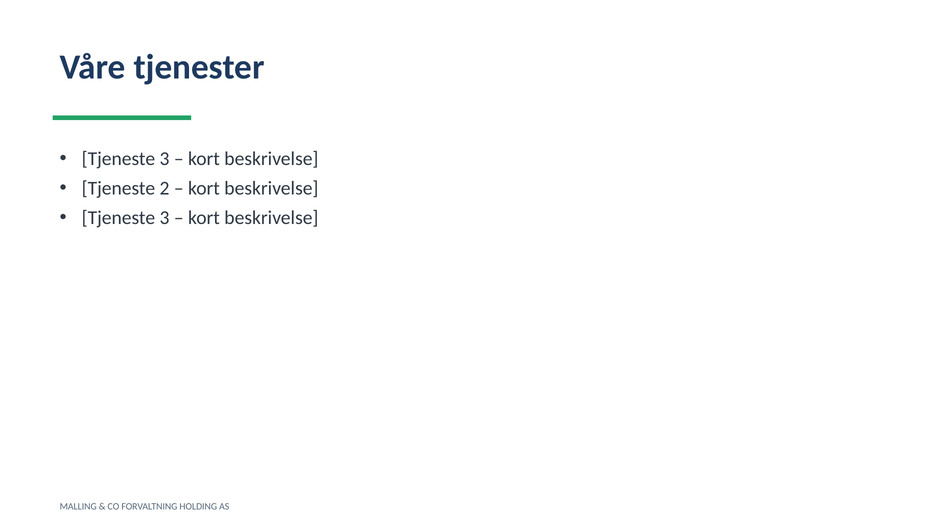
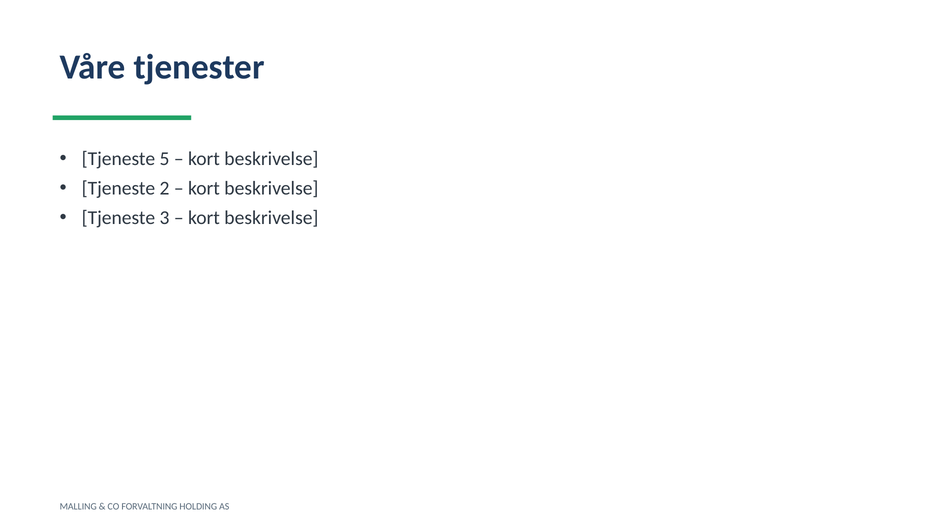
3: 3 -> 5 (164, 159)
